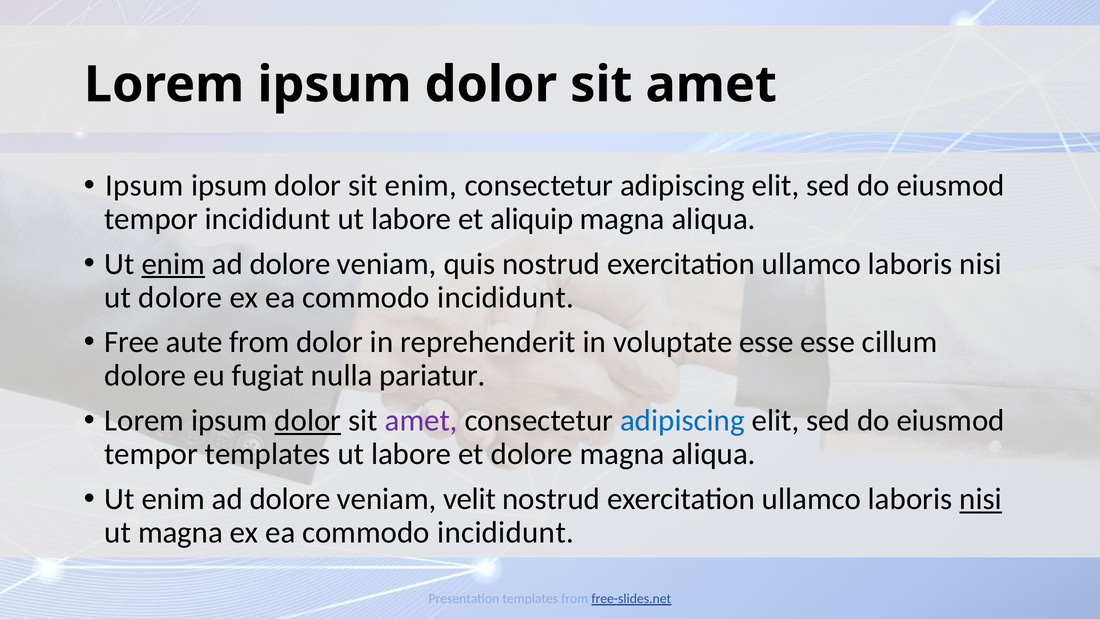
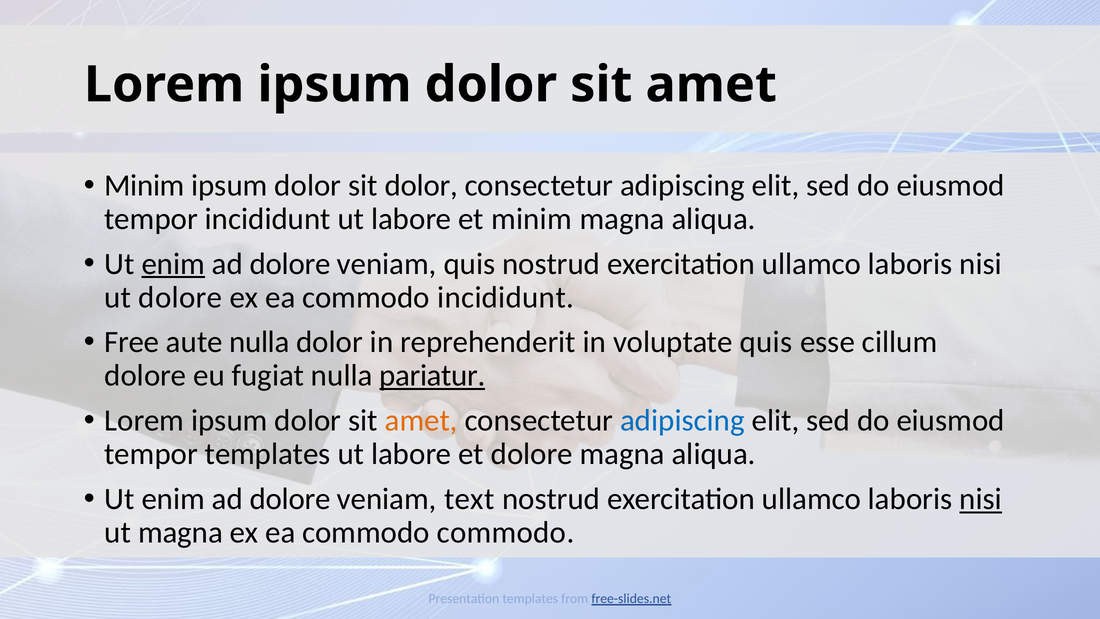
Ipsum: Ipsum -> Minim (144, 185)
sit enim: enim -> dolor (421, 185)
et aliquip: aliquip -> minim (532, 219)
aute from: from -> nulla (259, 342)
voluptate esse: esse -> quis (766, 342)
pariatur underline: none -> present (432, 376)
dolor underline: present -> none (308, 421)
amet colour: purple -> orange (421, 421)
velit: velit -> text (469, 499)
incididunt: incididunt -> commodo (506, 532)
